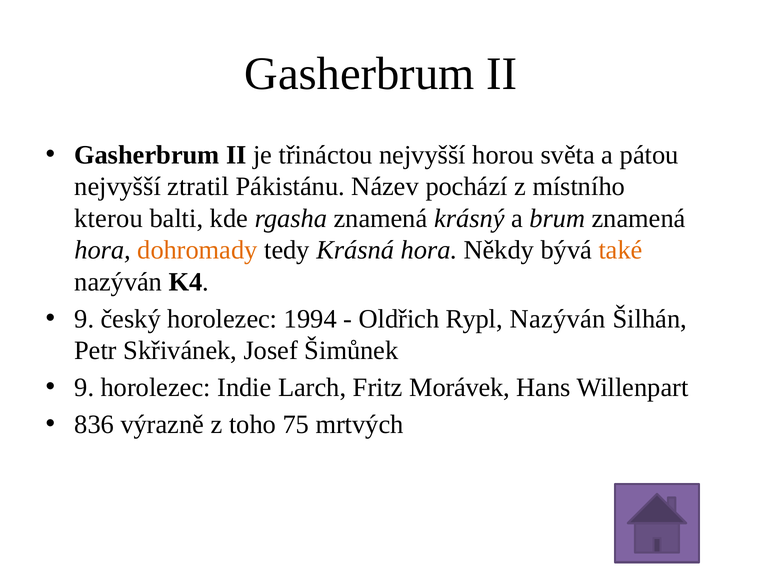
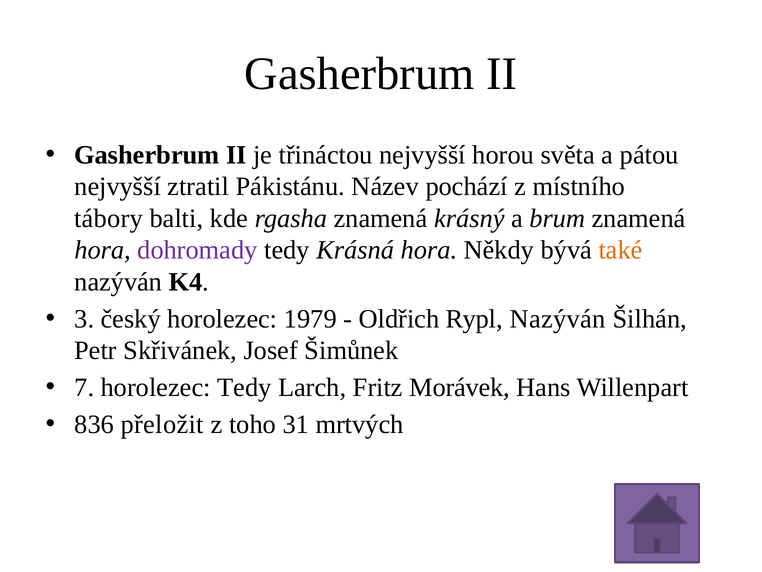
kterou: kterou -> tábory (109, 218)
dohromady colour: orange -> purple (197, 250)
9: 9 -> 3 (84, 319)
1994: 1994 -> 1979 (310, 319)
9: 9 -> 7 (84, 387)
horolezec Indie: Indie -> Tedy (244, 387)
výrazně: výrazně -> přeložit (162, 424)
75: 75 -> 31 (296, 424)
